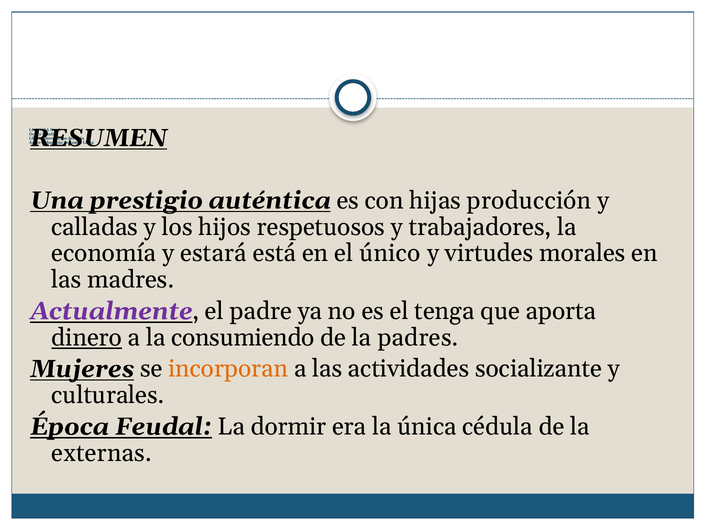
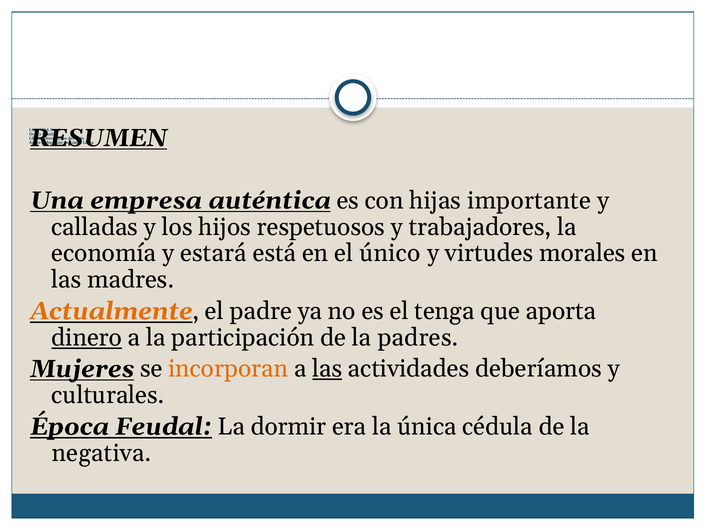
prestigio: prestigio -> empresa (146, 200)
producción: producción -> importante (529, 200)
Actualmente colour: purple -> orange (111, 311)
consumiendo: consumiendo -> participación (243, 337)
las underline: none -> present (327, 369)
socializante: socializante -> deberíamos (539, 369)
externas: externas -> negativa (102, 453)
